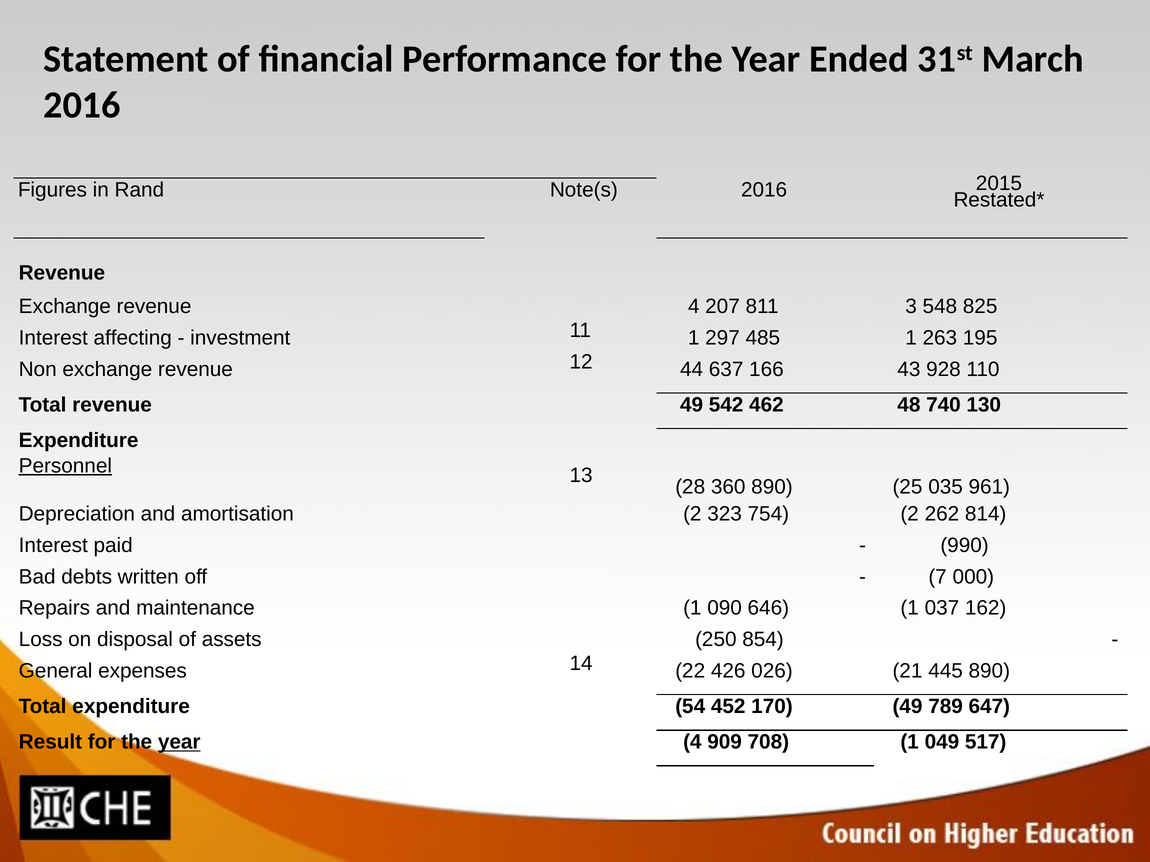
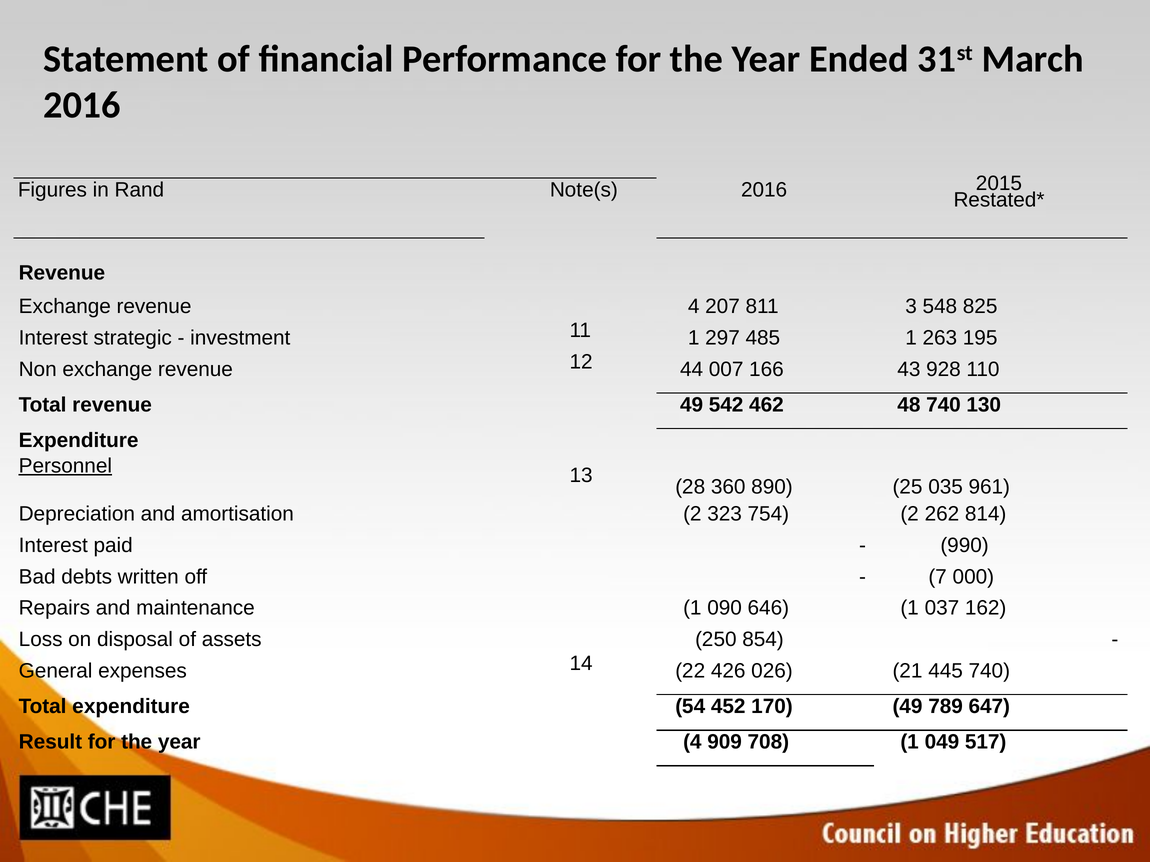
affecting: affecting -> strategic (133, 338)
637: 637 -> 007 (726, 370)
445 890: 890 -> 740 (989, 671)
year underline: present -> none (179, 742)
